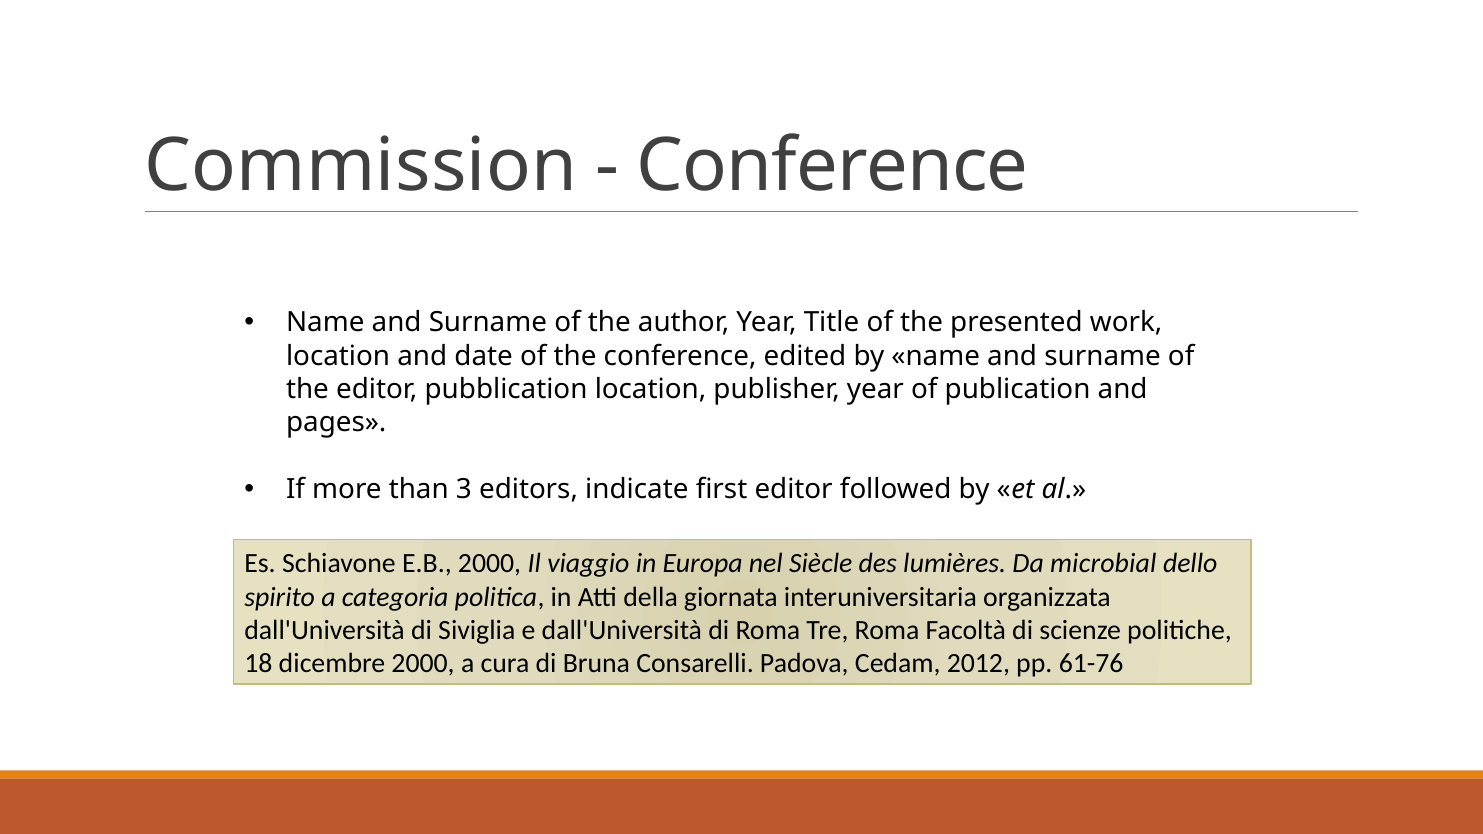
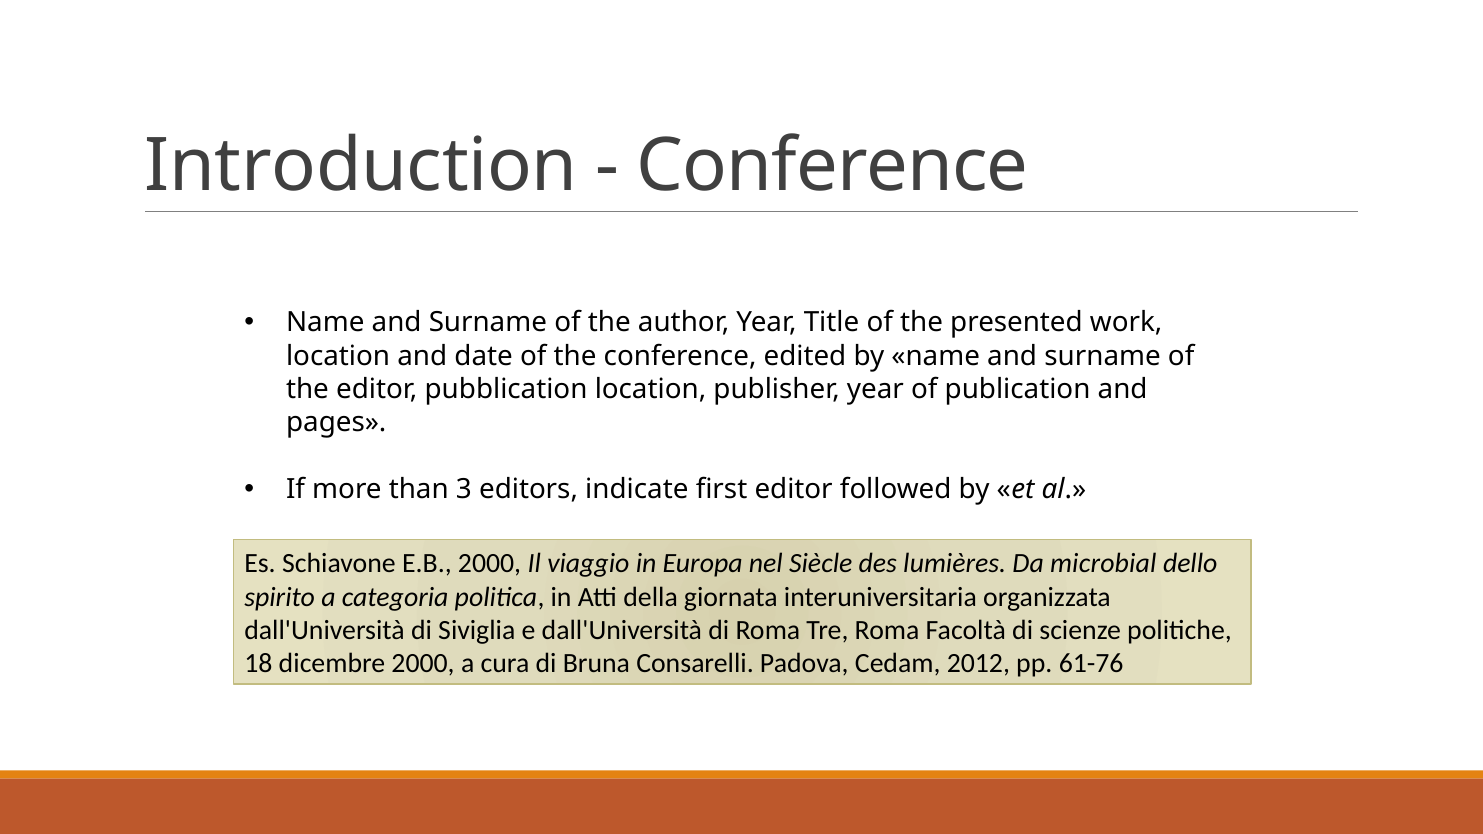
Commission: Commission -> Introduction (361, 166)
